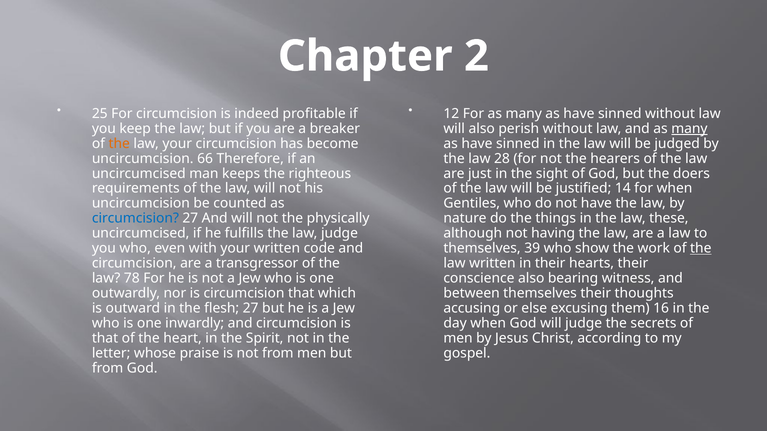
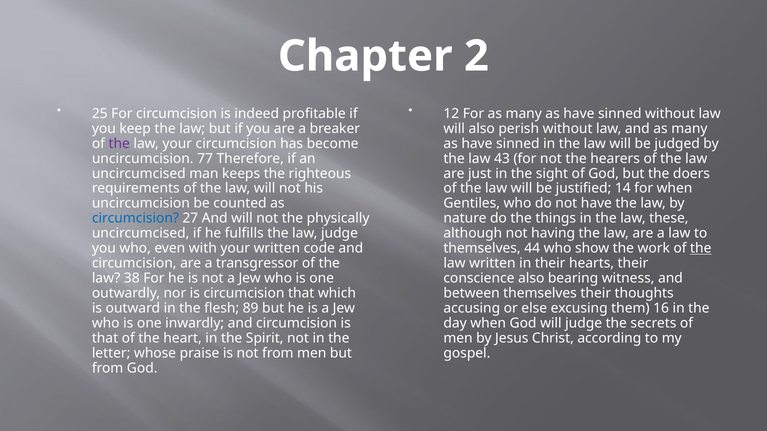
many underline: present -> none (689, 129)
the colour: orange -> purple (119, 144)
66: 66 -> 77 (205, 159)
28: 28 -> 43 (502, 159)
39: 39 -> 44 (532, 249)
78: 78 -> 38 (132, 278)
flesh 27: 27 -> 89 (251, 308)
